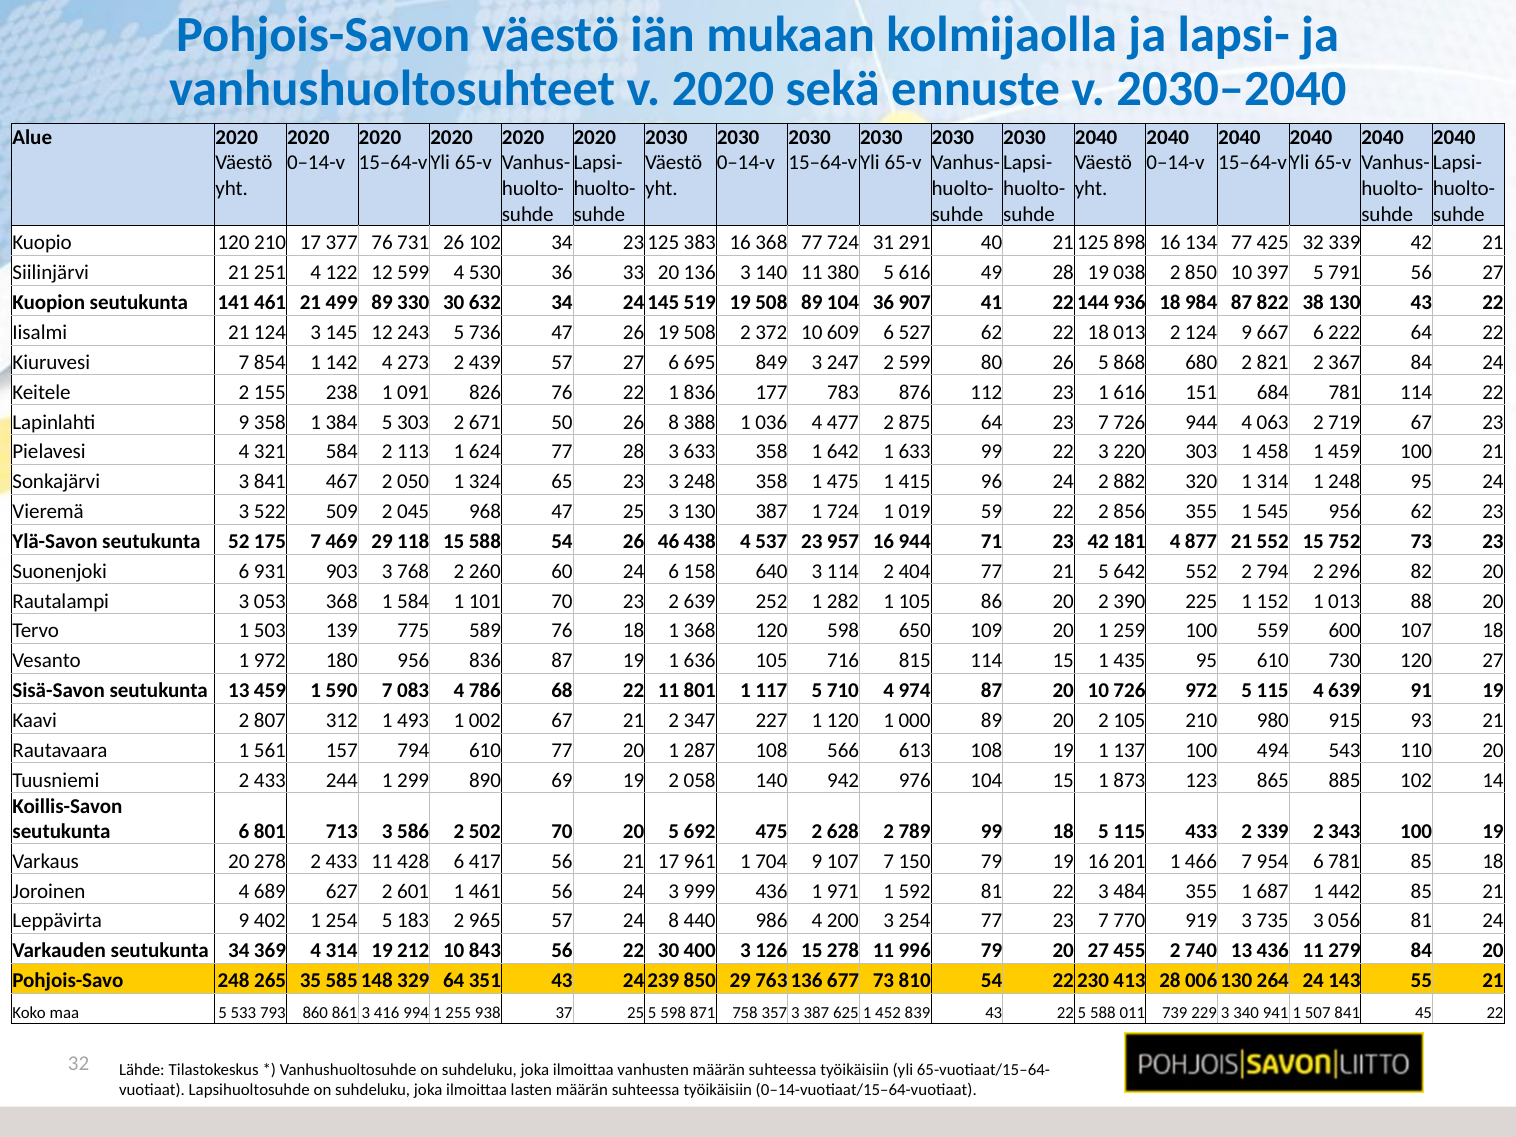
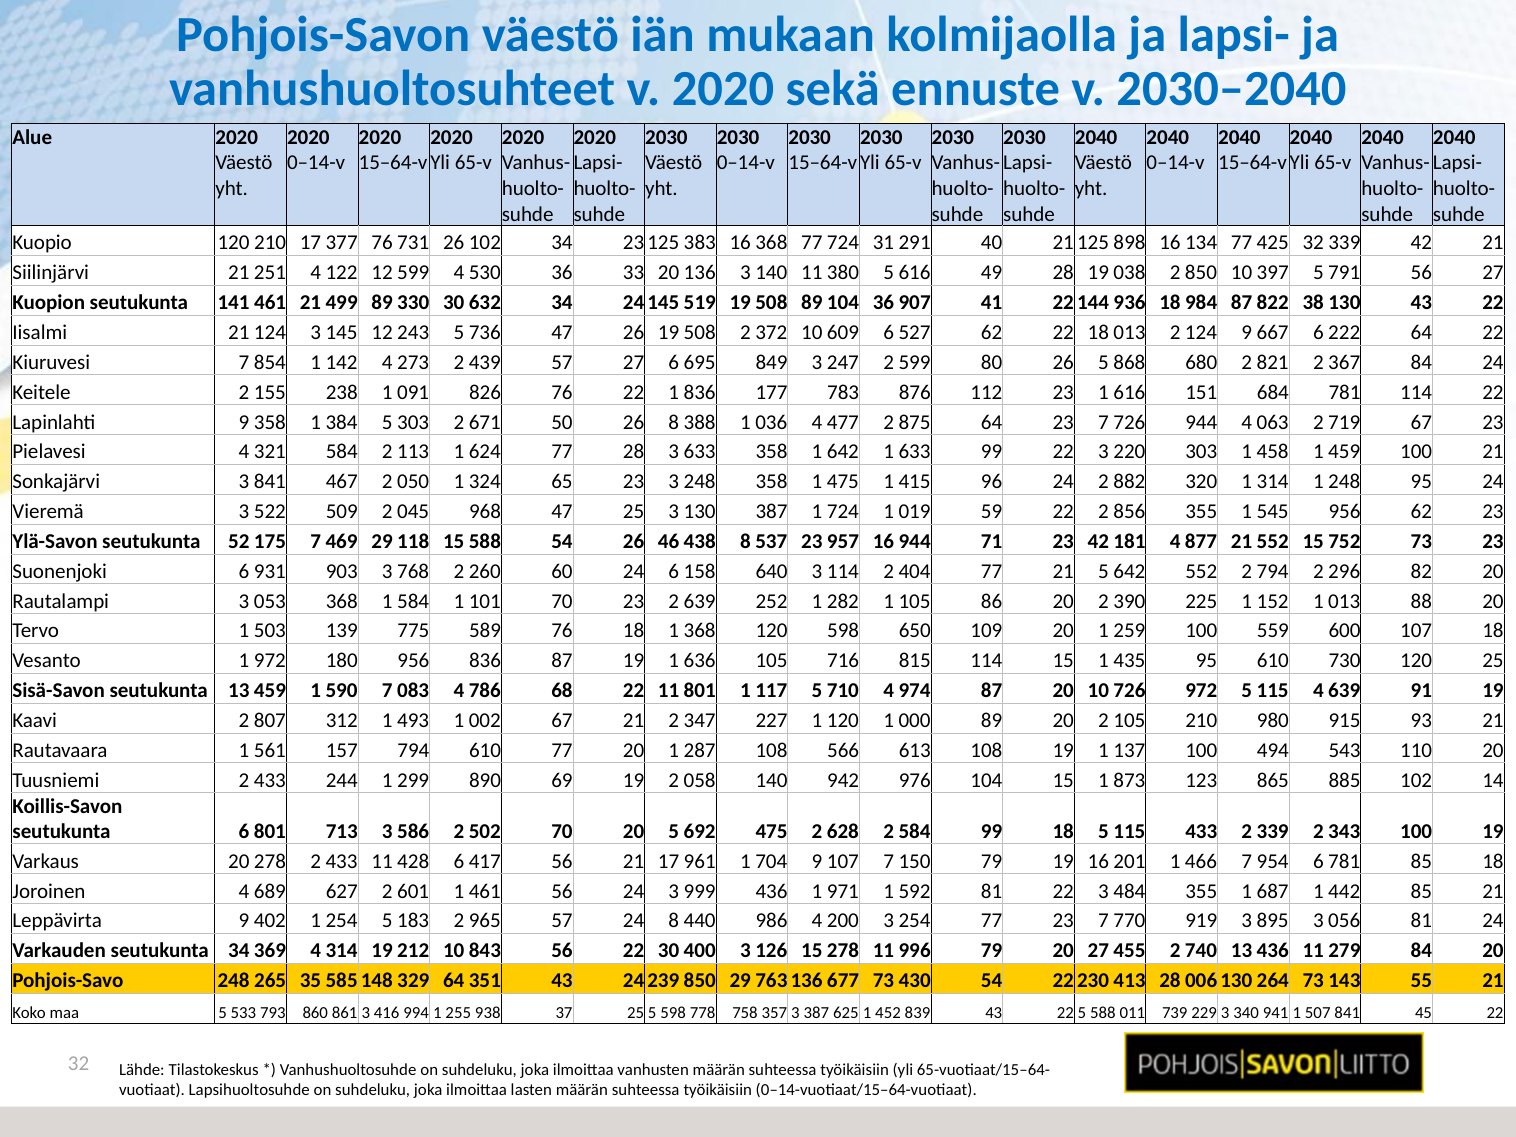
438 4: 4 -> 8 (745, 541)
120 27: 27 -> 25 (1493, 661)
2 789: 789 -> 584 (914, 831)
735: 735 -> 895 (1273, 921)
810: 810 -> 430 (915, 981)
264 24: 24 -> 73 (1313, 981)
871: 871 -> 778 (703, 1013)
